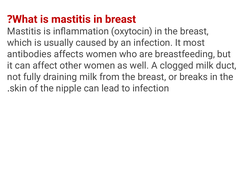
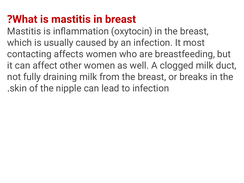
antibodies: antibodies -> contacting (29, 54)
